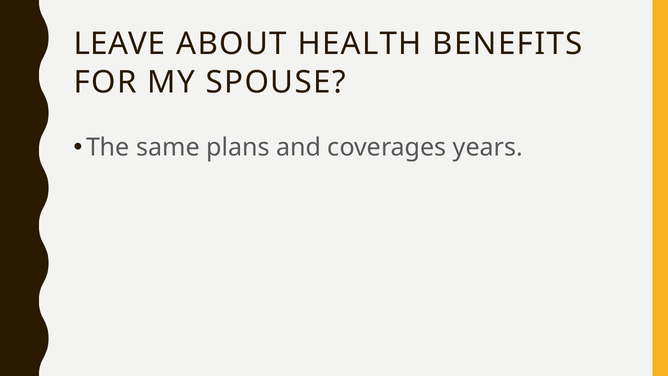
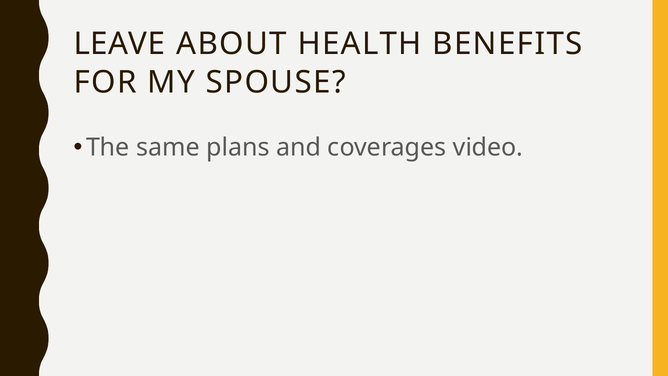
years: years -> video (488, 148)
